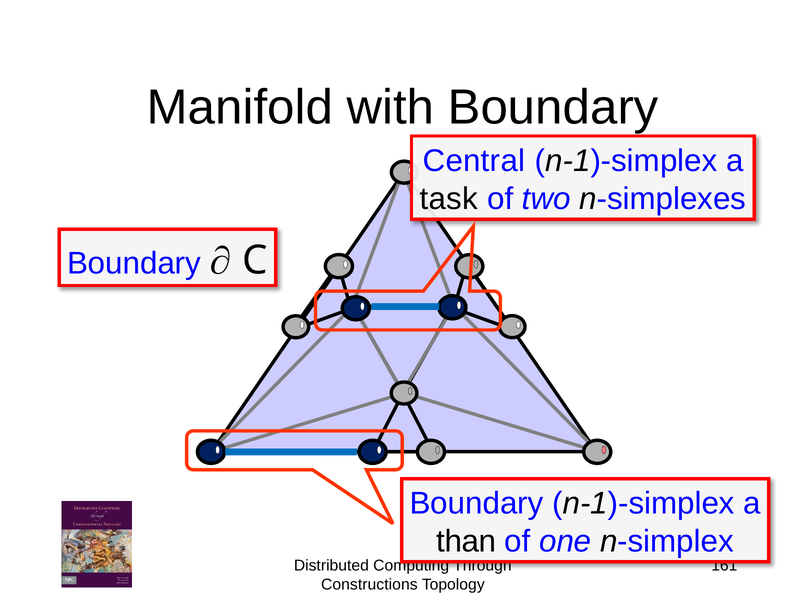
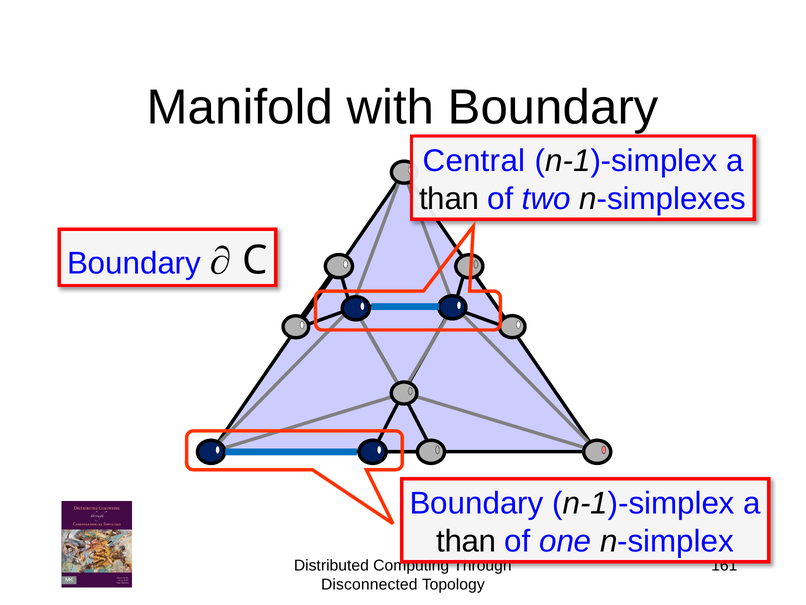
task: task -> than (449, 198)
Constructions: Constructions -> Disconnected (369, 584)
